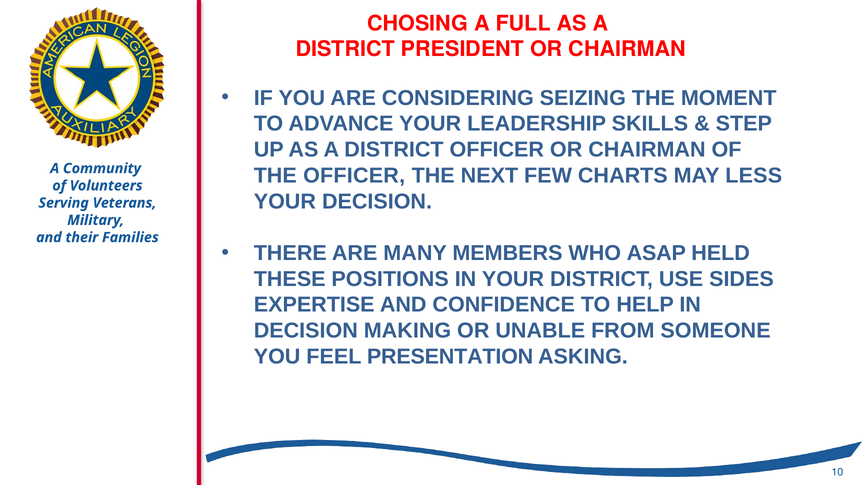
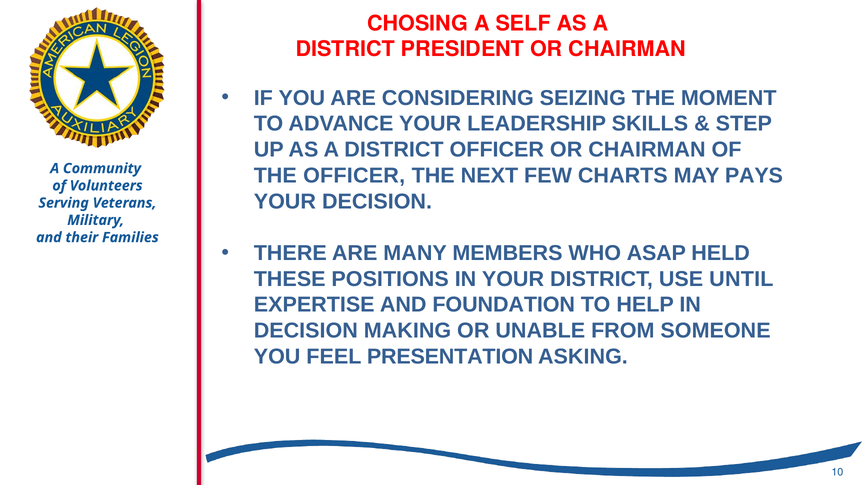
FULL: FULL -> SELF (523, 23)
LESS: LESS -> PAYS (754, 176)
SIDES: SIDES -> UNTIL (741, 279)
CONFIDENCE: CONFIDENCE -> FOUNDATION (504, 305)
